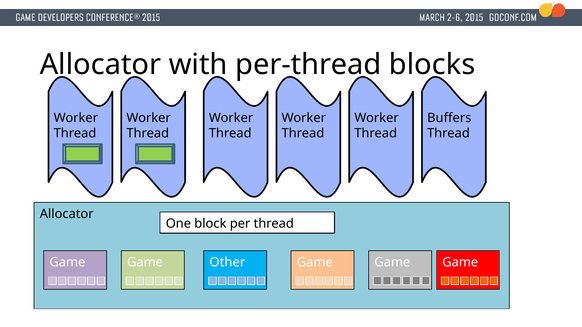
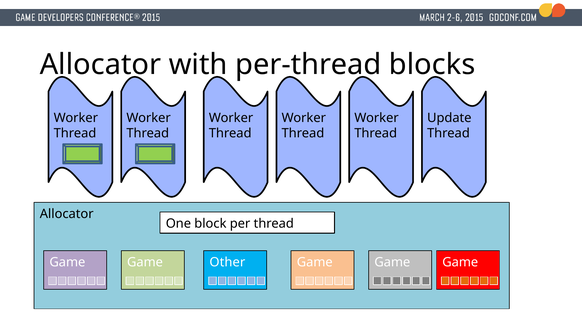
Buffers: Buffers -> Update (449, 118)
